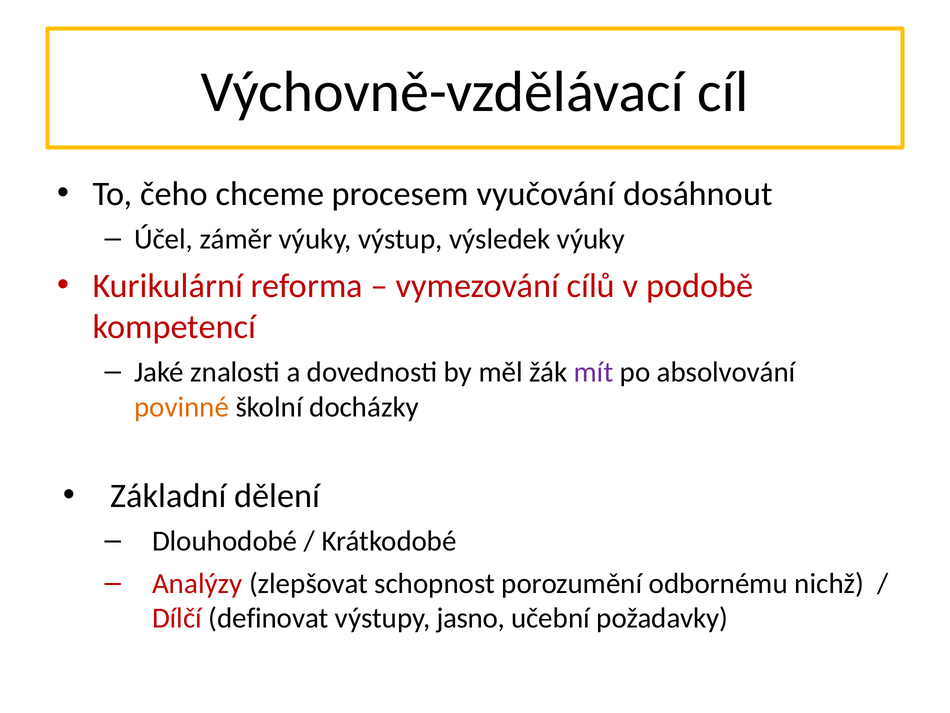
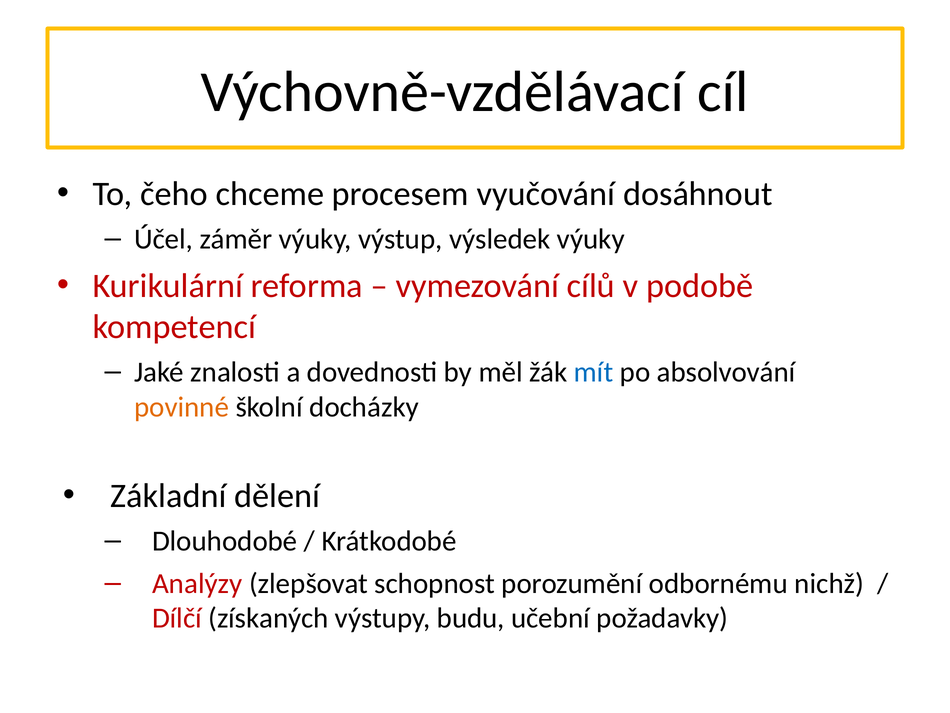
mít colour: purple -> blue (594, 372)
definovat: definovat -> získaných (269, 618)
jasno: jasno -> budu (471, 618)
